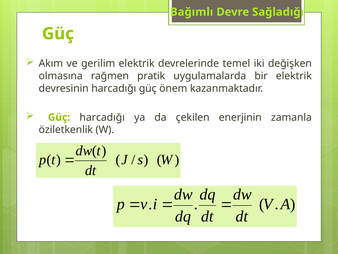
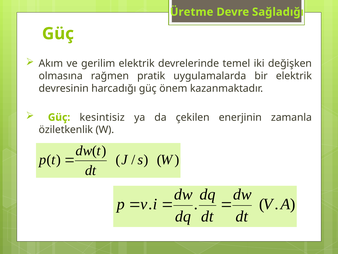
Bağımlı: Bağımlı -> Üretme (192, 12)
Güç harcadığı: harcadığı -> kesintisiz (102, 117)
